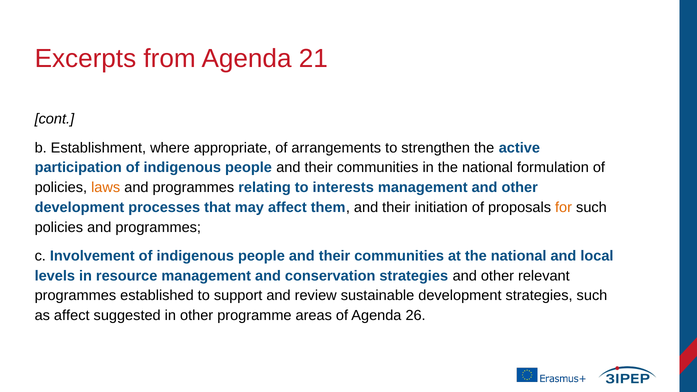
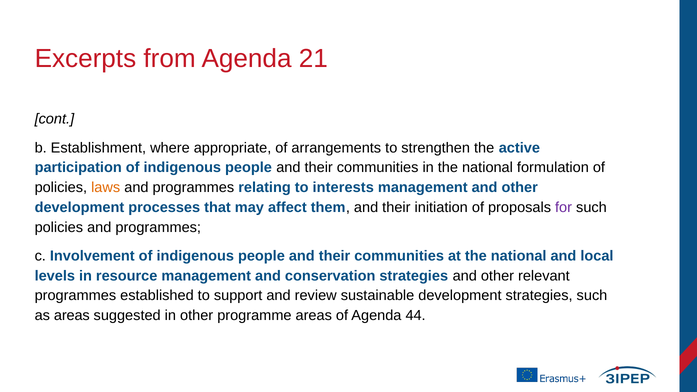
for colour: orange -> purple (564, 207)
as affect: affect -> areas (72, 316)
26: 26 -> 44 (416, 316)
